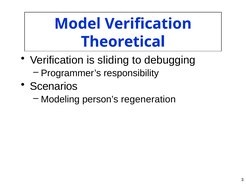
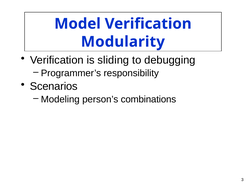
Theoretical: Theoretical -> Modularity (123, 42)
regeneration: regeneration -> combinations (148, 100)
